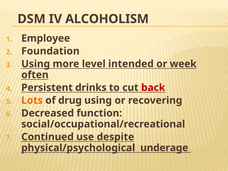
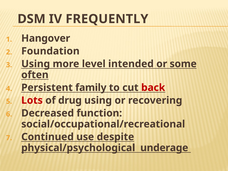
ALCOHOLISM: ALCOHOLISM -> FREQUENTLY (107, 19)
Employee: Employee -> Hangover (46, 38)
week: week -> some (183, 64)
drinks: drinks -> family (91, 88)
Lots colour: orange -> red (32, 100)
